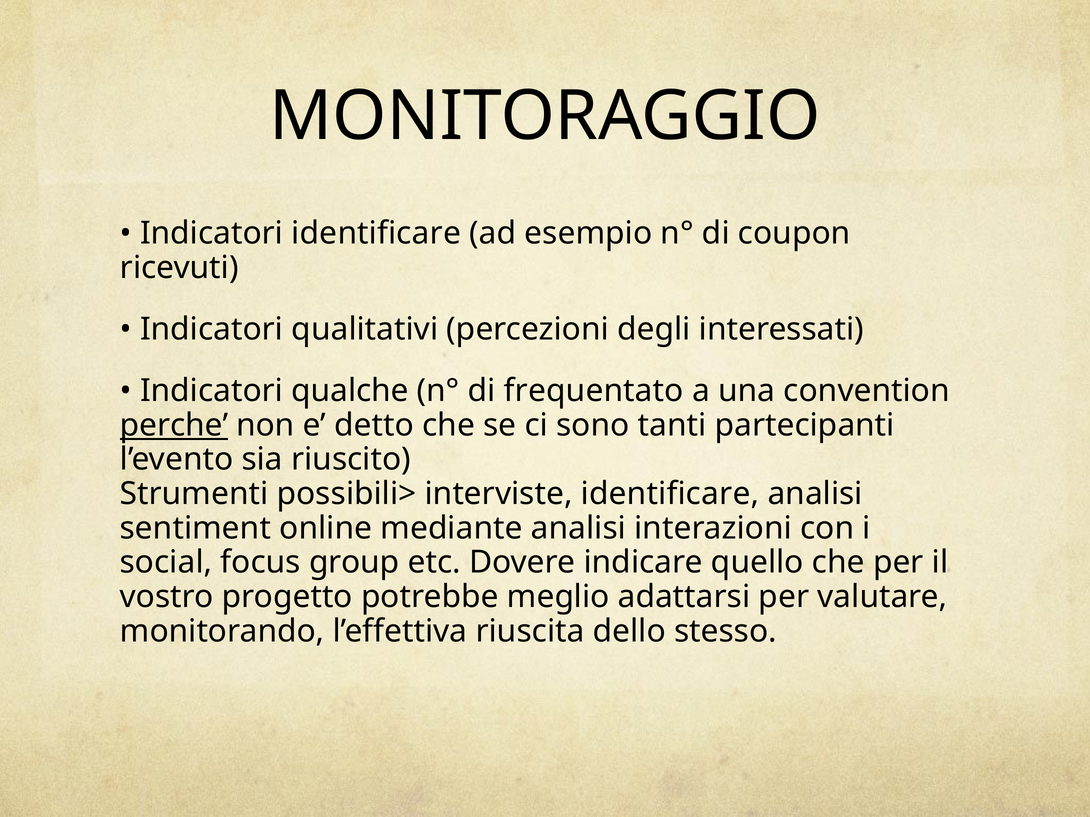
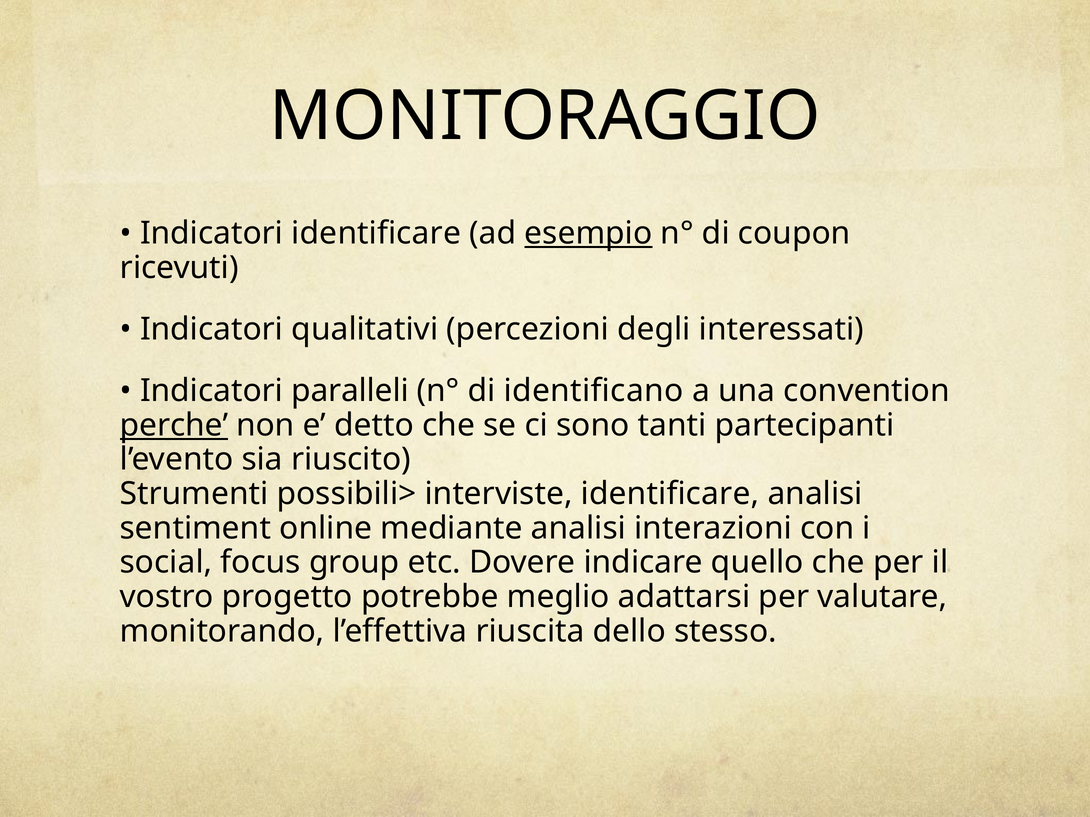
esempio underline: none -> present (588, 234)
qualche: qualche -> paralleli (350, 391)
frequentato: frequentato -> identificano (594, 391)
